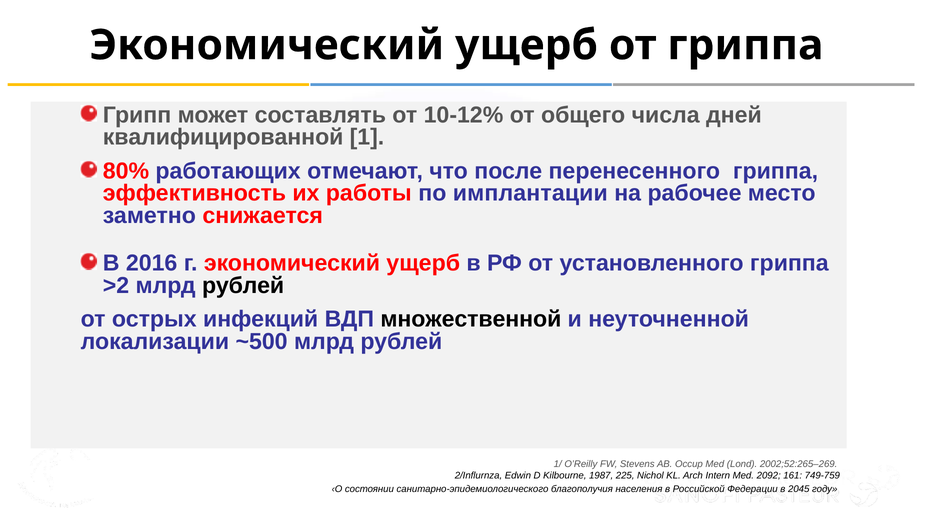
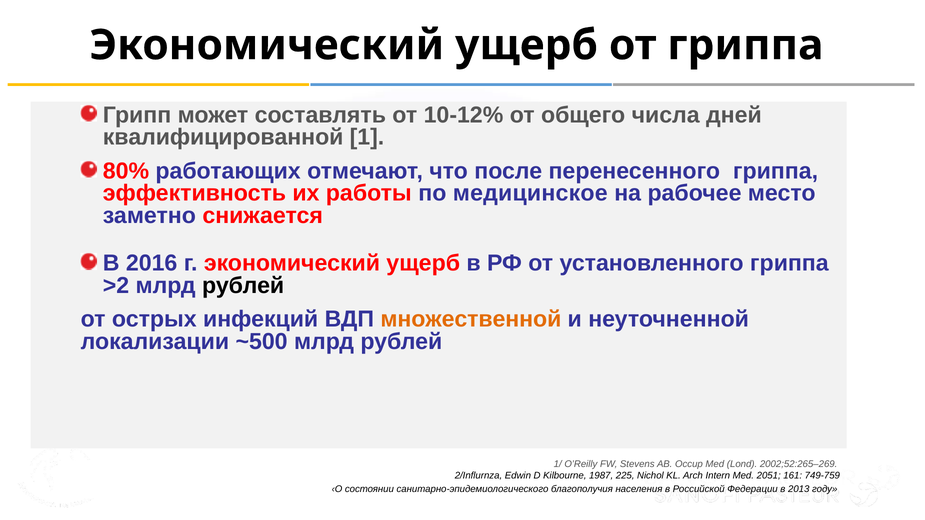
имплантации: имплантации -> медицинское (530, 193)
множественной colour: black -> orange (471, 319)
2092: 2092 -> 2051 (769, 476)
2045: 2045 -> 2013 (799, 489)
